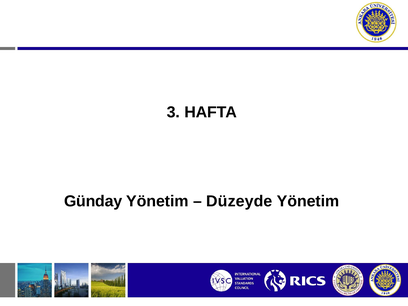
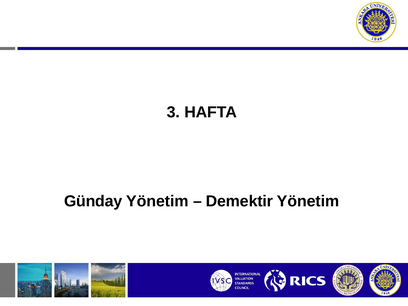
Düzeyde: Düzeyde -> Demektir (239, 201)
